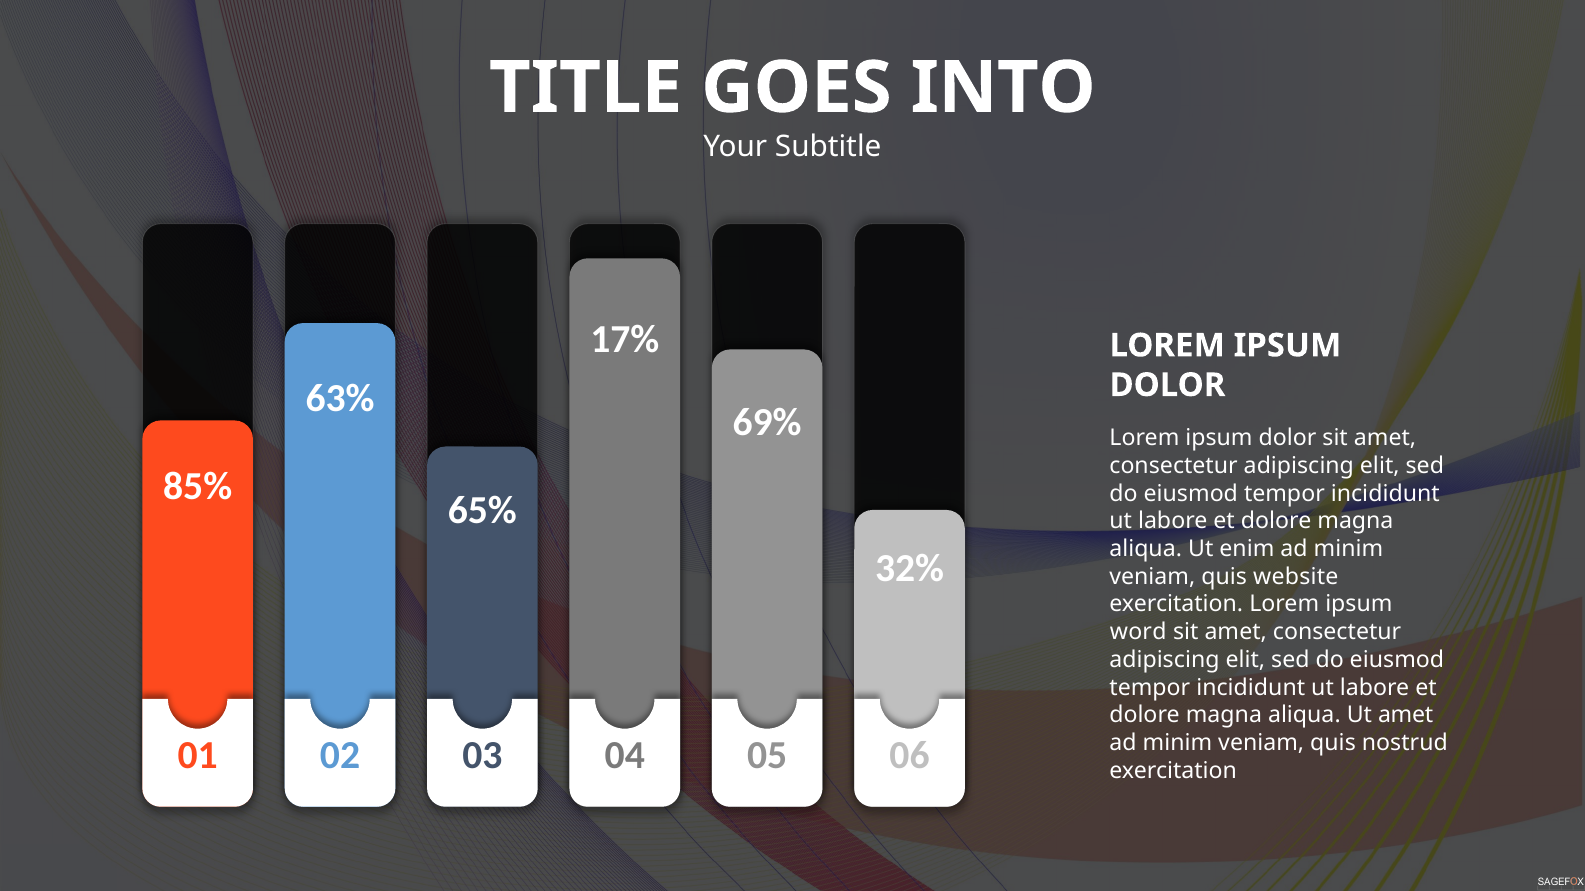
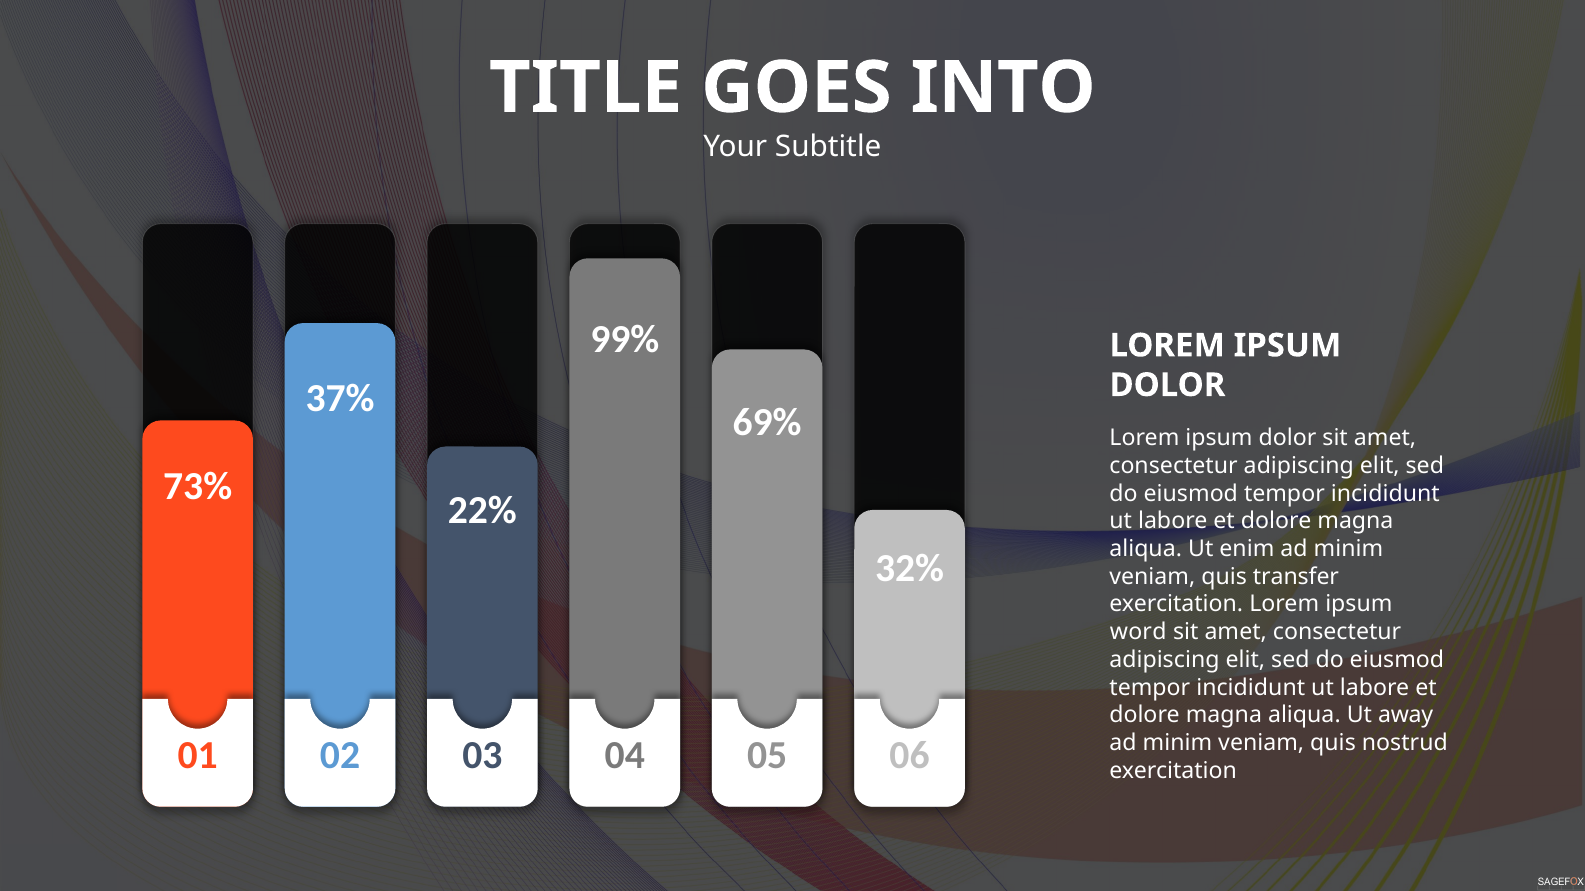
17%: 17% -> 99% (625, 339)
63%: 63% -> 37% (340, 398)
85%: 85% -> 73% (198, 487)
65%: 65% -> 22% (482, 511)
website: website -> transfer (1296, 577)
Ut amet: amet -> away (1406, 716)
